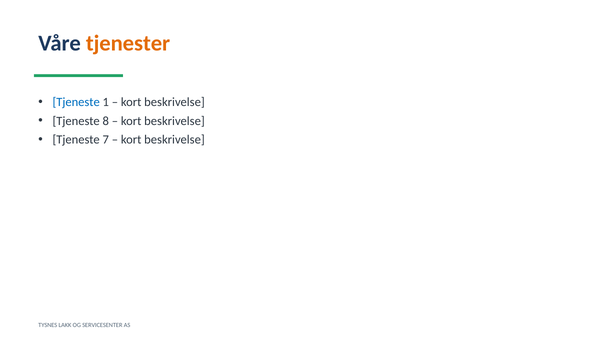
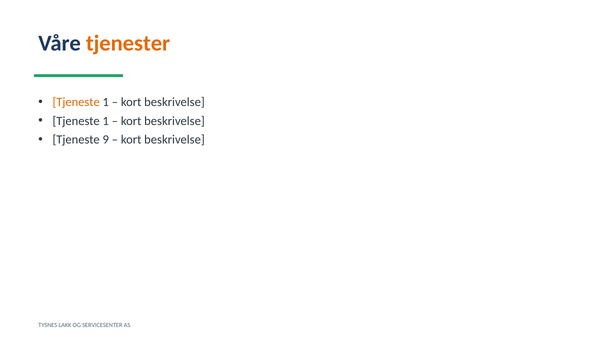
Tjeneste colour: blue -> orange (76, 102)
8: 8 -> 1 (106, 121)
7: 7 -> 9 (106, 140)
